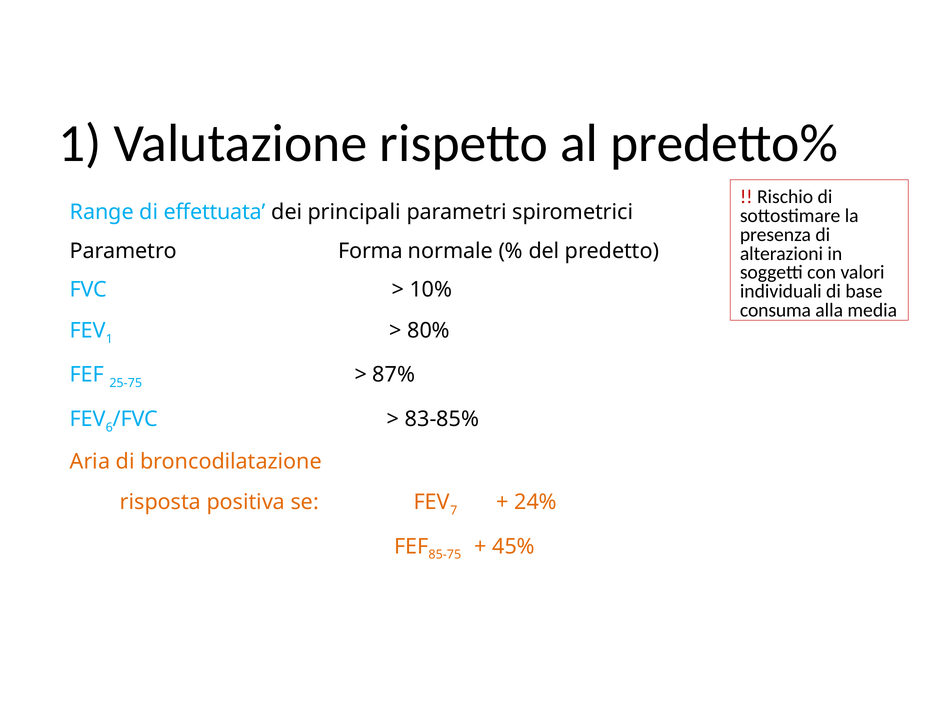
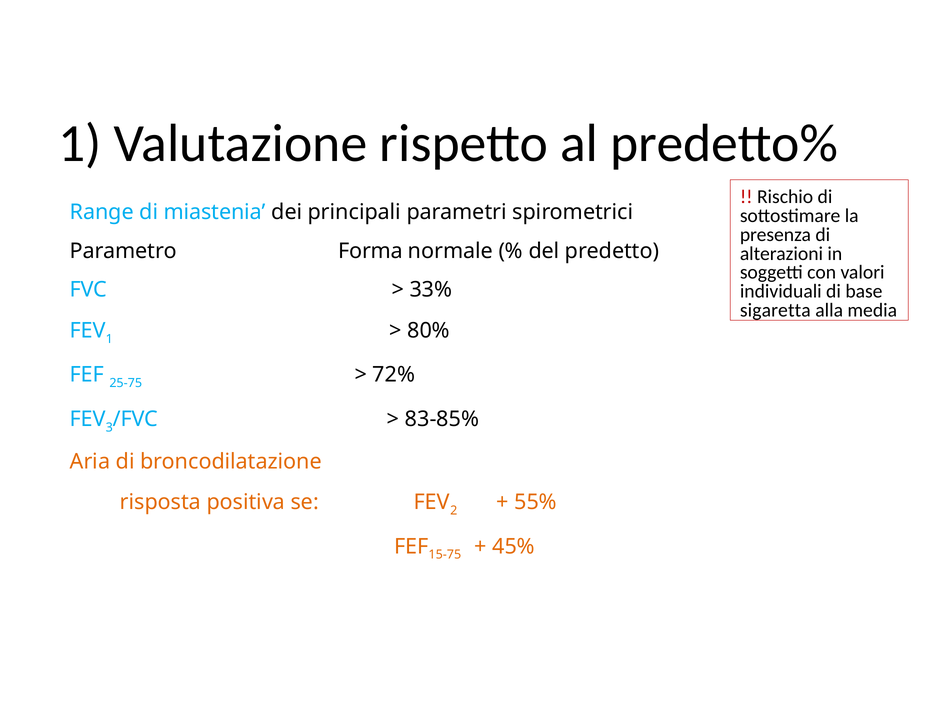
effettuata: effettuata -> miastenia (215, 212)
10%: 10% -> 33% (431, 289)
consuma: consuma -> sigaretta (775, 310)
87%: 87% -> 72% (394, 374)
6: 6 -> 3 (109, 427)
7: 7 -> 2 (454, 510)
24%: 24% -> 55% (535, 502)
85-75: 85-75 -> 15-75 (445, 554)
